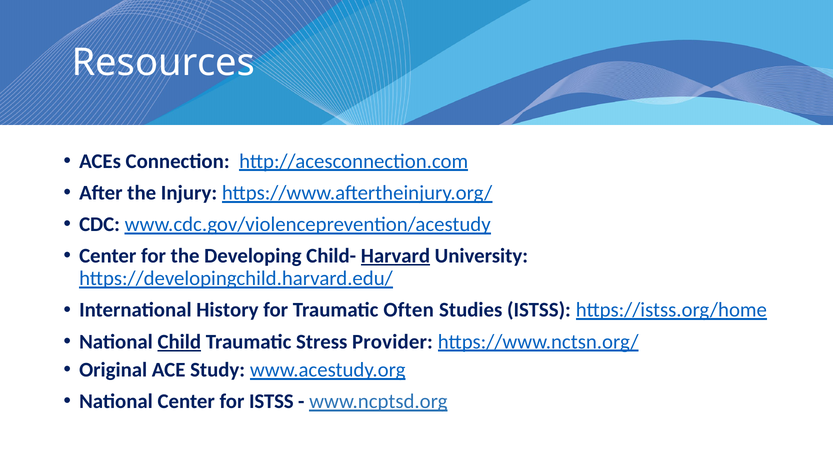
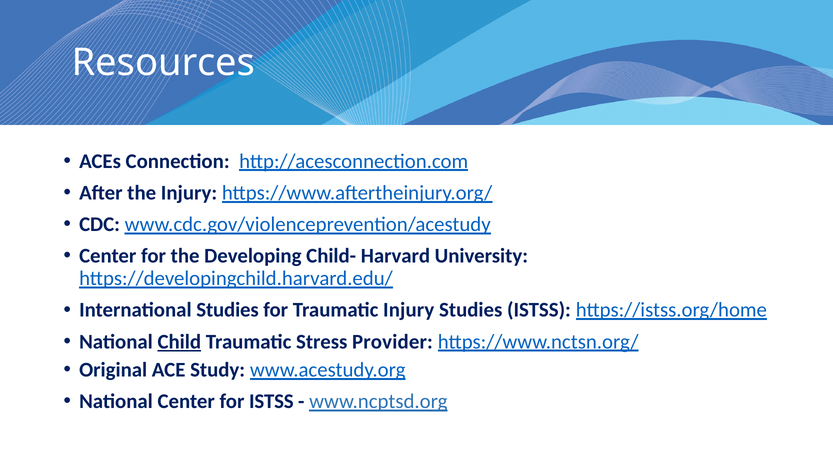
Harvard underline: present -> none (395, 255)
International History: History -> Studies (228, 310)
Traumatic Often: Often -> Injury (409, 310)
